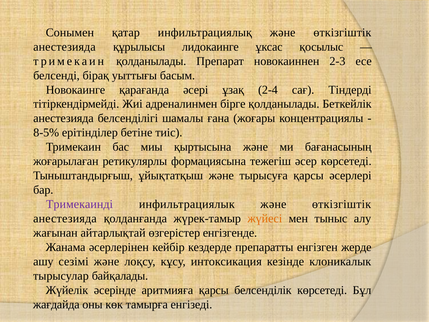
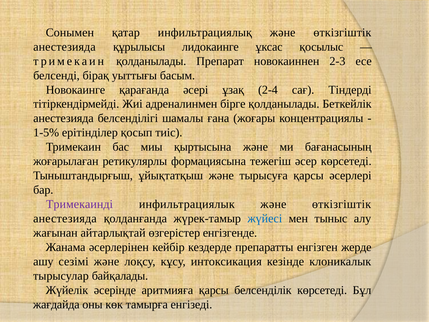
8-5%: 8-5% -> 1-5% (46, 133)
бетіне: бетіне -> қосып (137, 133)
жүйесі colour: orange -> blue (265, 218)
